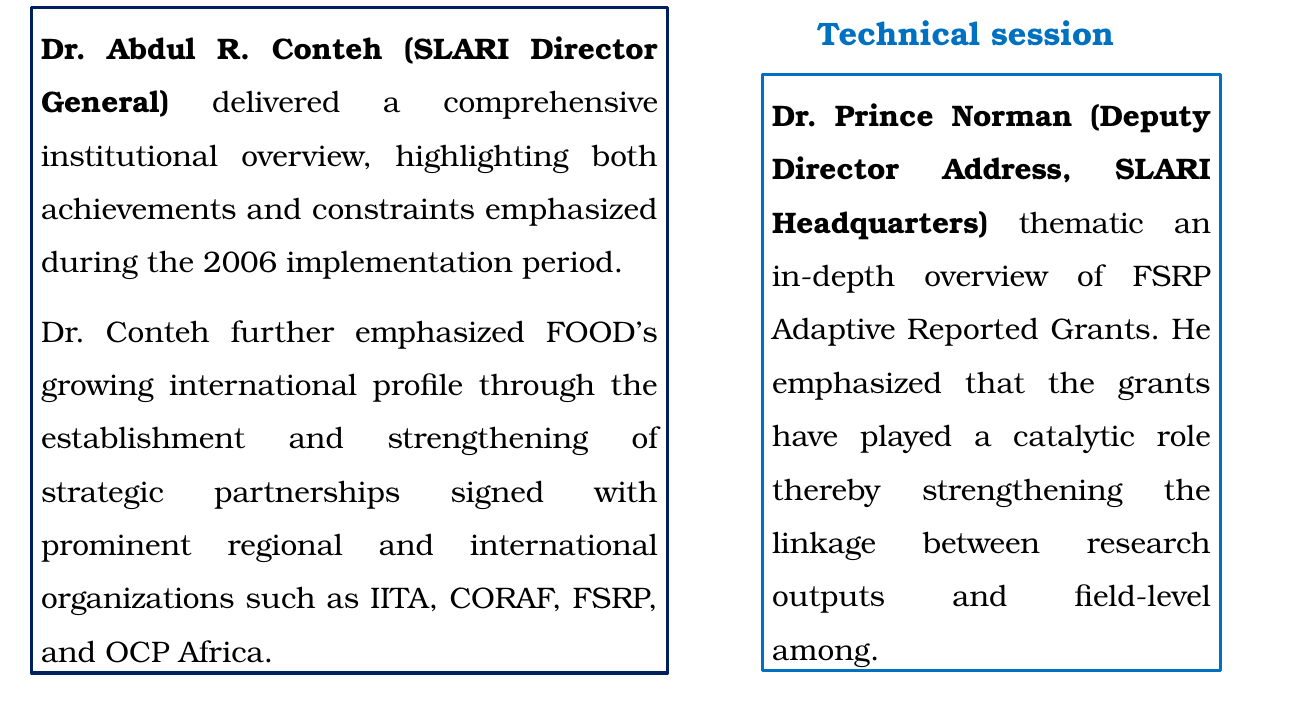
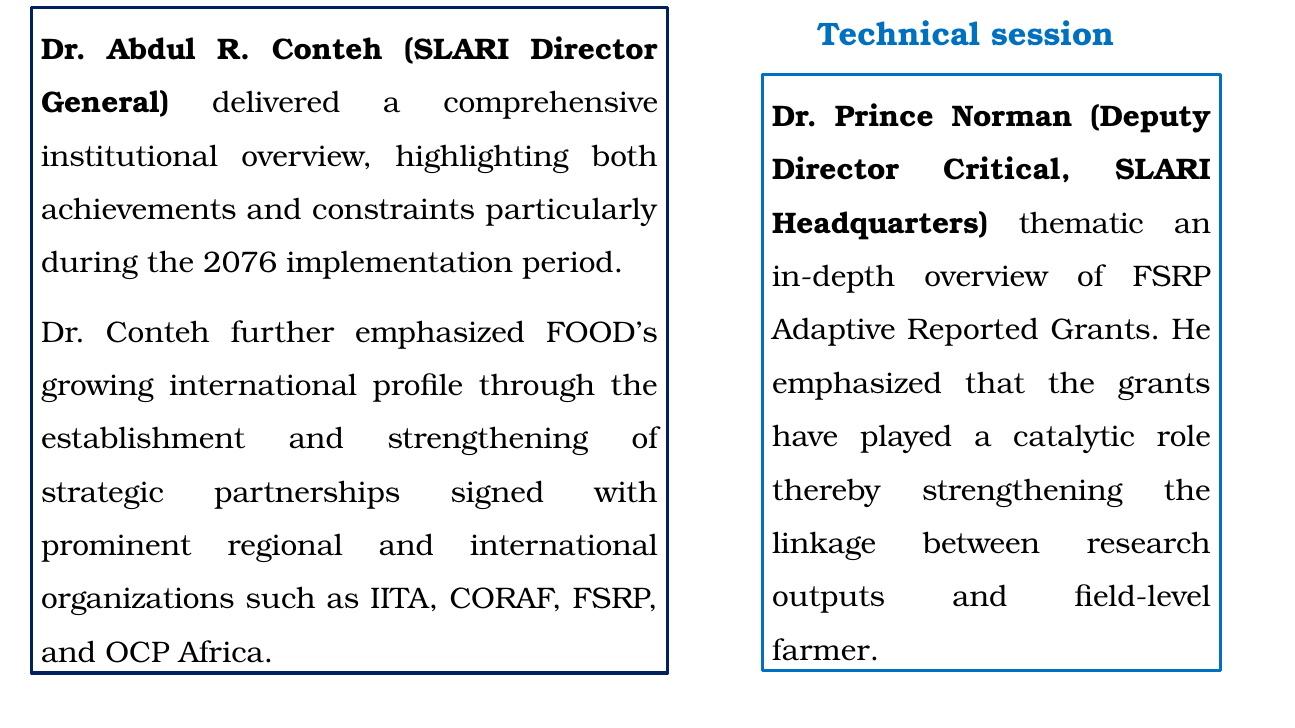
Address: Address -> Critical (1007, 170)
constraints emphasized: emphasized -> particularly (571, 210)
2006: 2006 -> 2076 (240, 263)
among: among -> farmer (826, 651)
